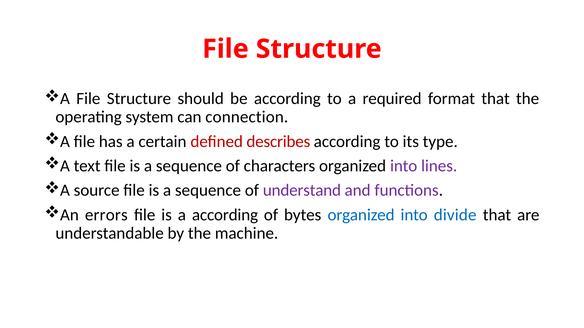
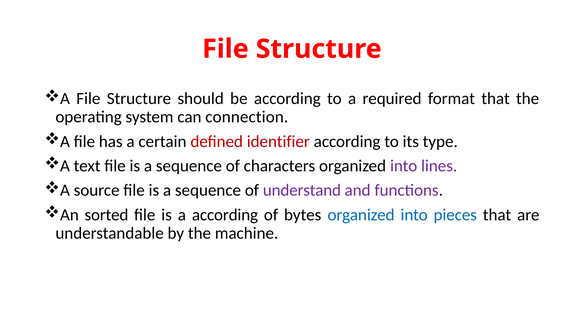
describes: describes -> identifier (278, 142)
errors: errors -> sorted (106, 215)
divide: divide -> pieces (455, 215)
